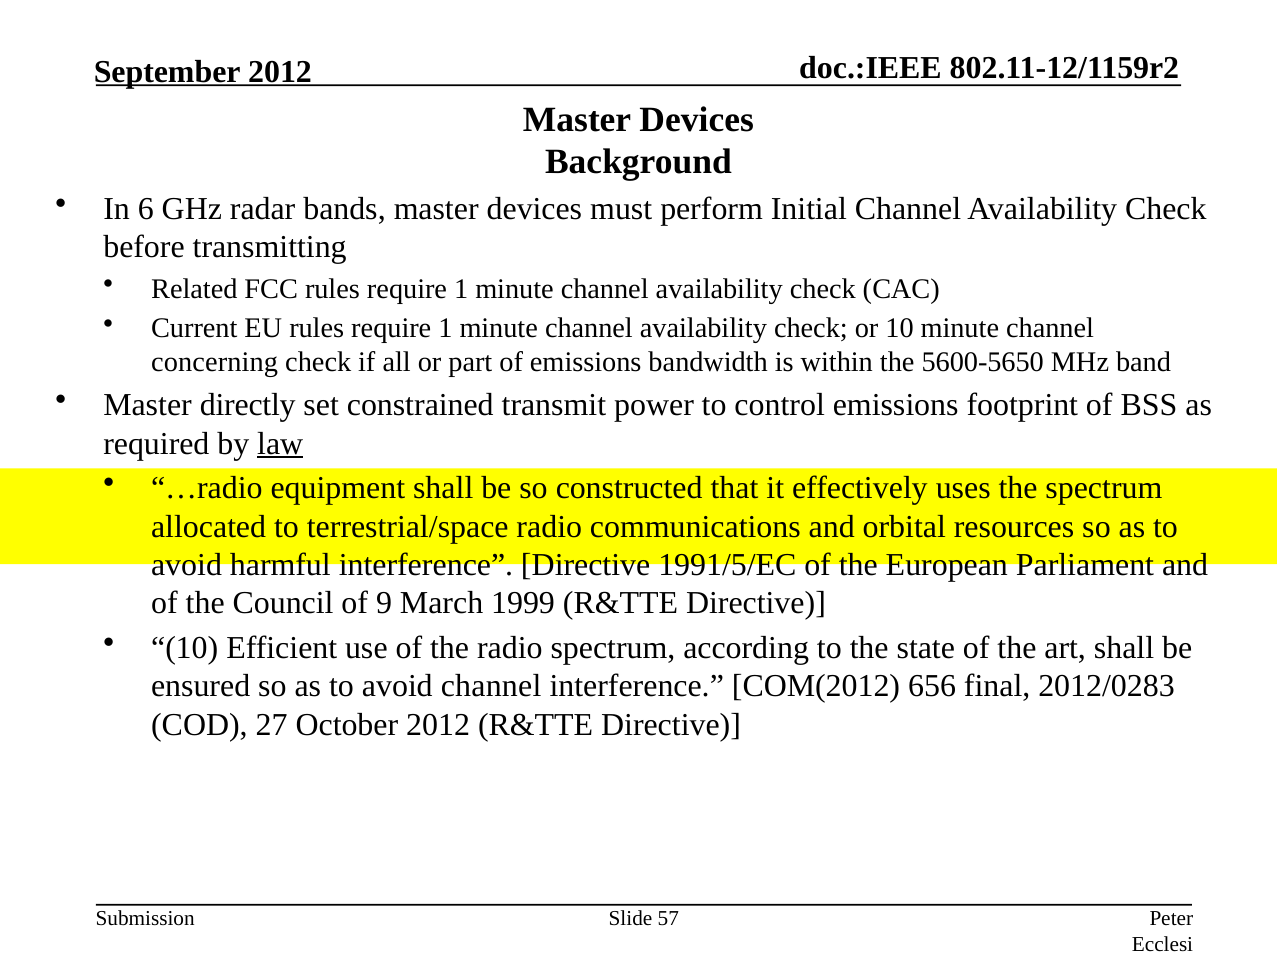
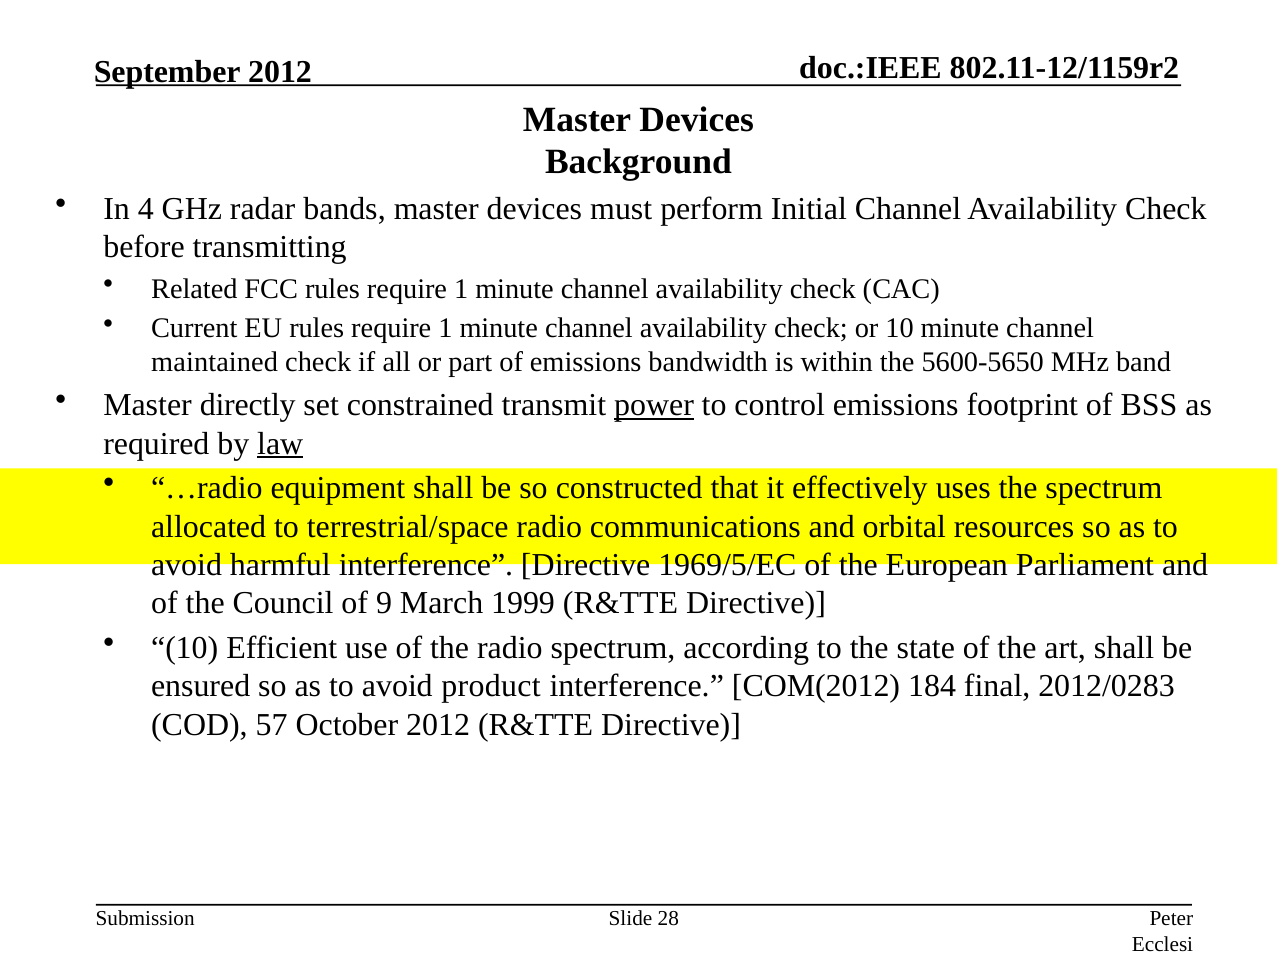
6: 6 -> 4 (146, 209)
concerning: concerning -> maintained (215, 362)
power underline: none -> present (654, 405)
1991/5/EC: 1991/5/EC -> 1969/5/EC (727, 565)
avoid channel: channel -> product (491, 686)
656: 656 -> 184 (932, 686)
27: 27 -> 57 (272, 724)
57: 57 -> 28 (668, 919)
